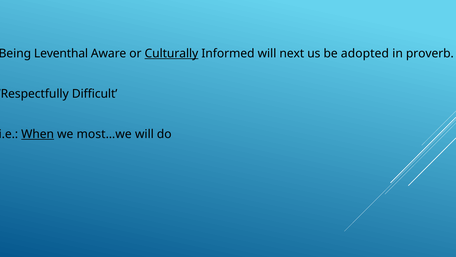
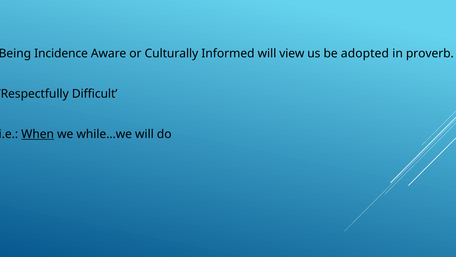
Leventhal: Leventhal -> Incidence (61, 53)
Culturally underline: present -> none (171, 53)
next: next -> view (292, 53)
most…we: most…we -> while…we (104, 134)
